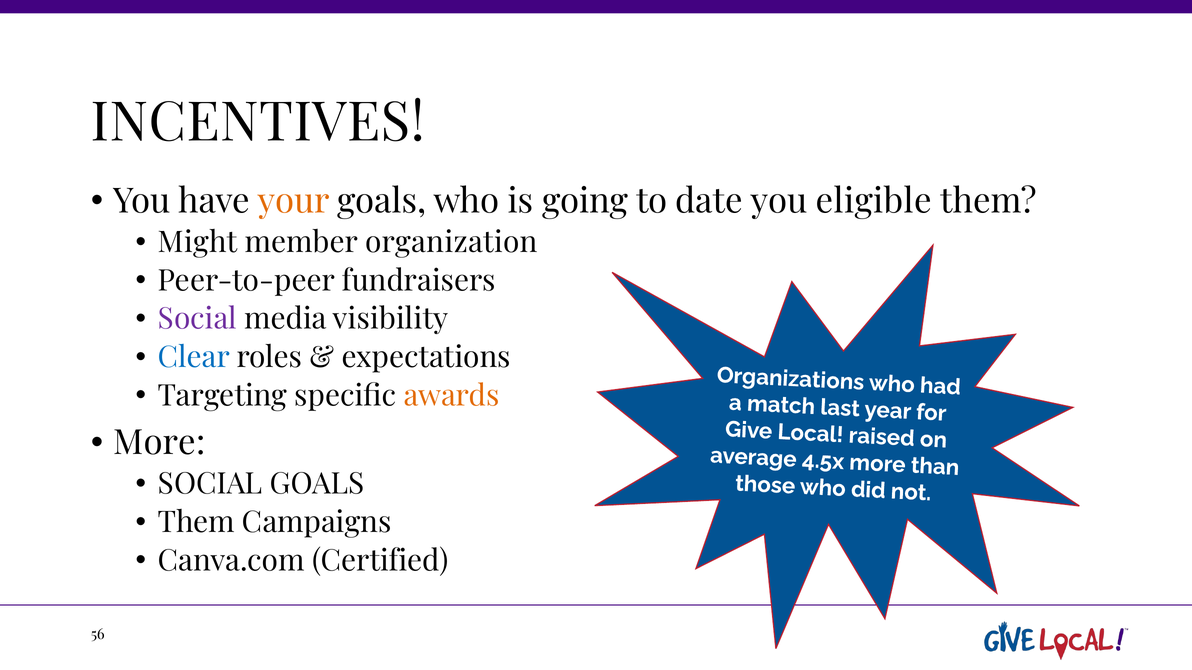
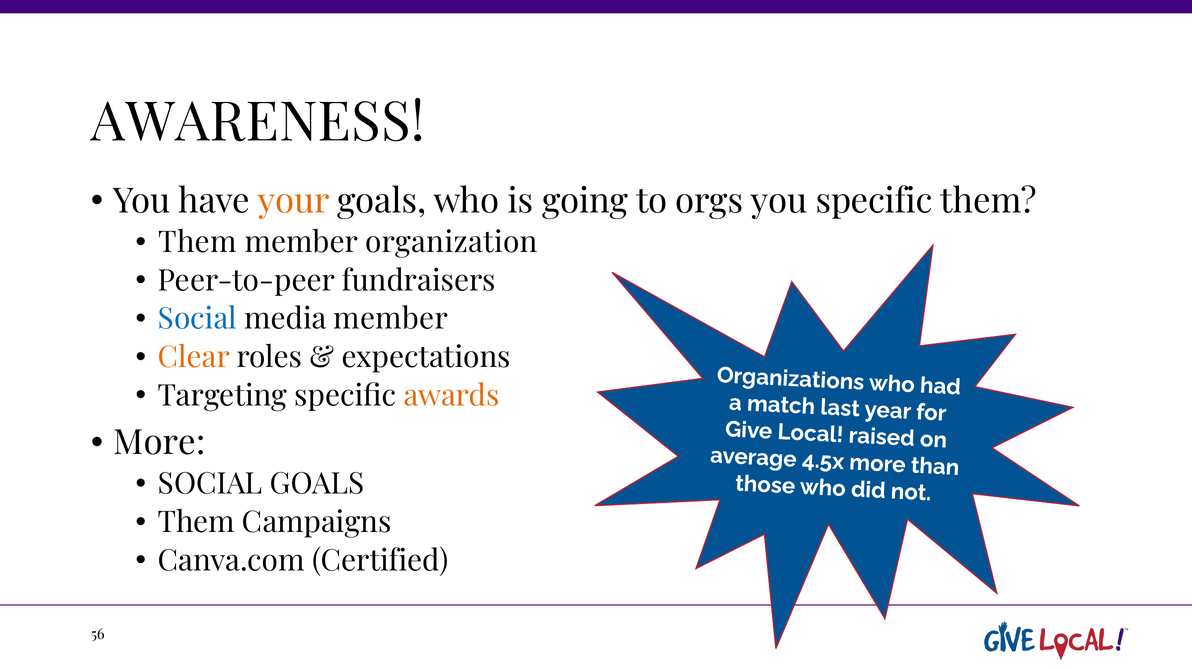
INCENTIVES: INCENTIVES -> AWARENESS (258, 123)
date: date -> orgs (709, 202)
you eligible: eligible -> specific (874, 202)
Might: Might -> Them (198, 243)
Social colour: purple -> blue (197, 319)
media visibility: visibility -> member (391, 319)
Clear colour: blue -> orange (194, 358)
